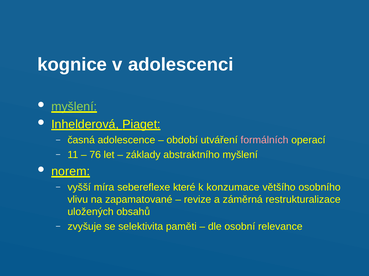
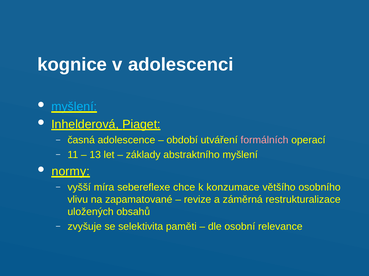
myšlení colour: light green -> light blue (74, 107)
76: 76 -> 13 (95, 155)
norem: norem -> normy (71, 172)
které: které -> chce (184, 188)
